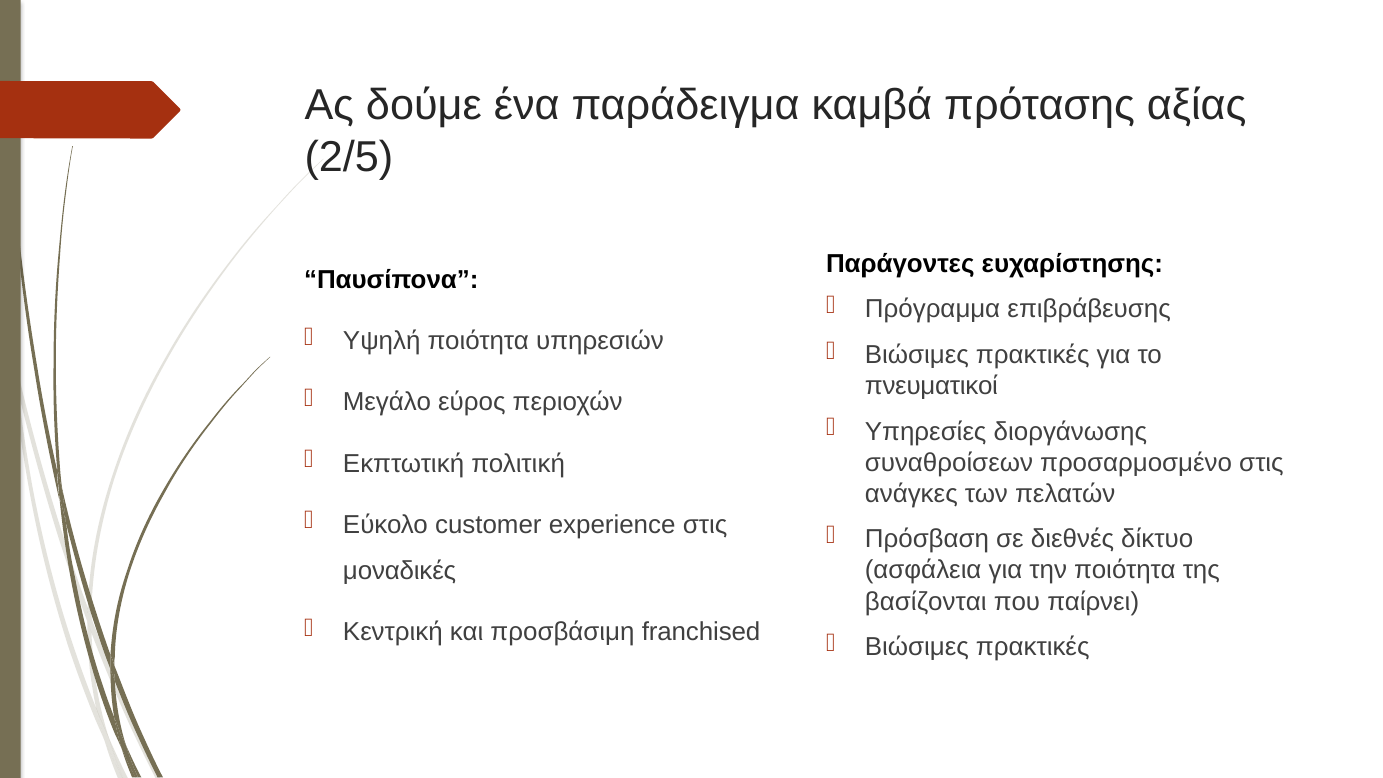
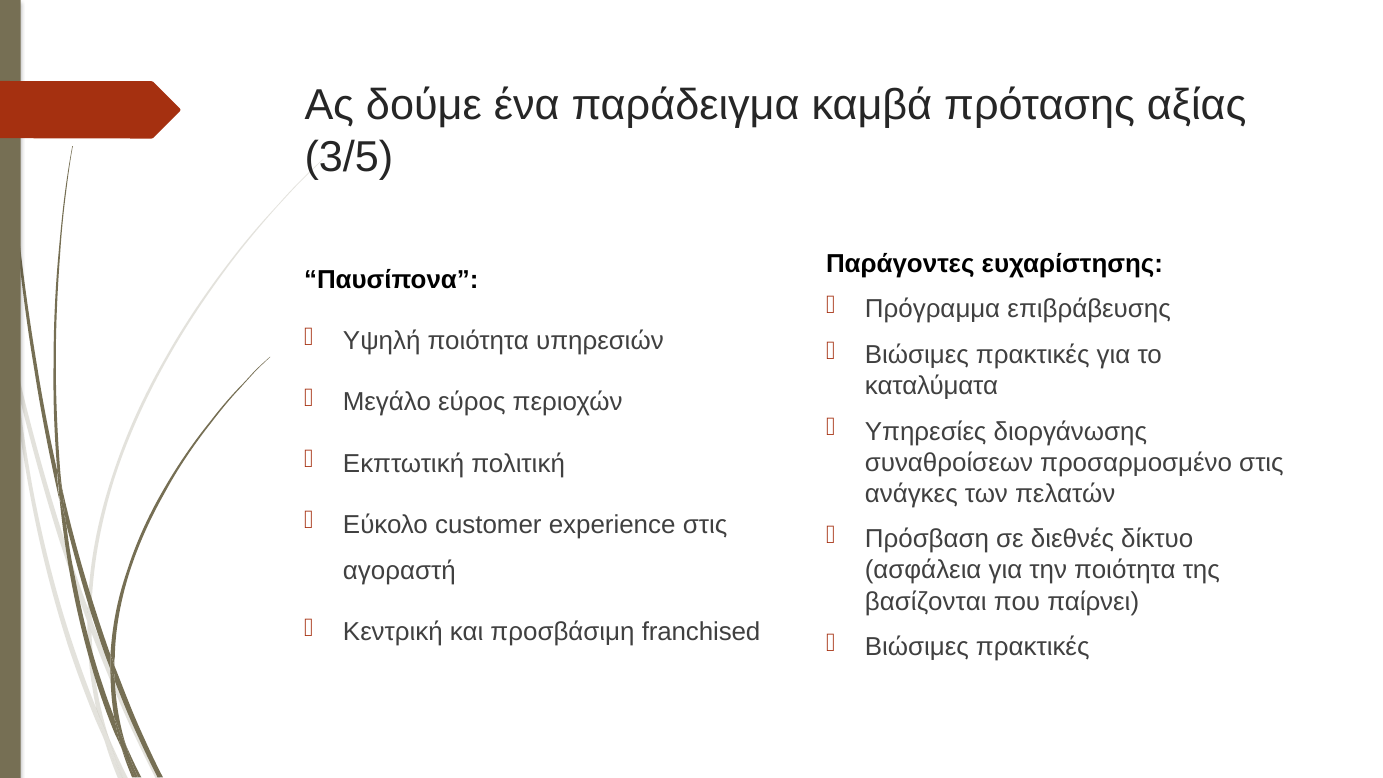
2/5: 2/5 -> 3/5 (349, 157)
πνευματικοί: πνευματικοί -> καταλύματα (931, 386)
μοναδικές: μοναδικές -> αγοραστή (399, 571)
